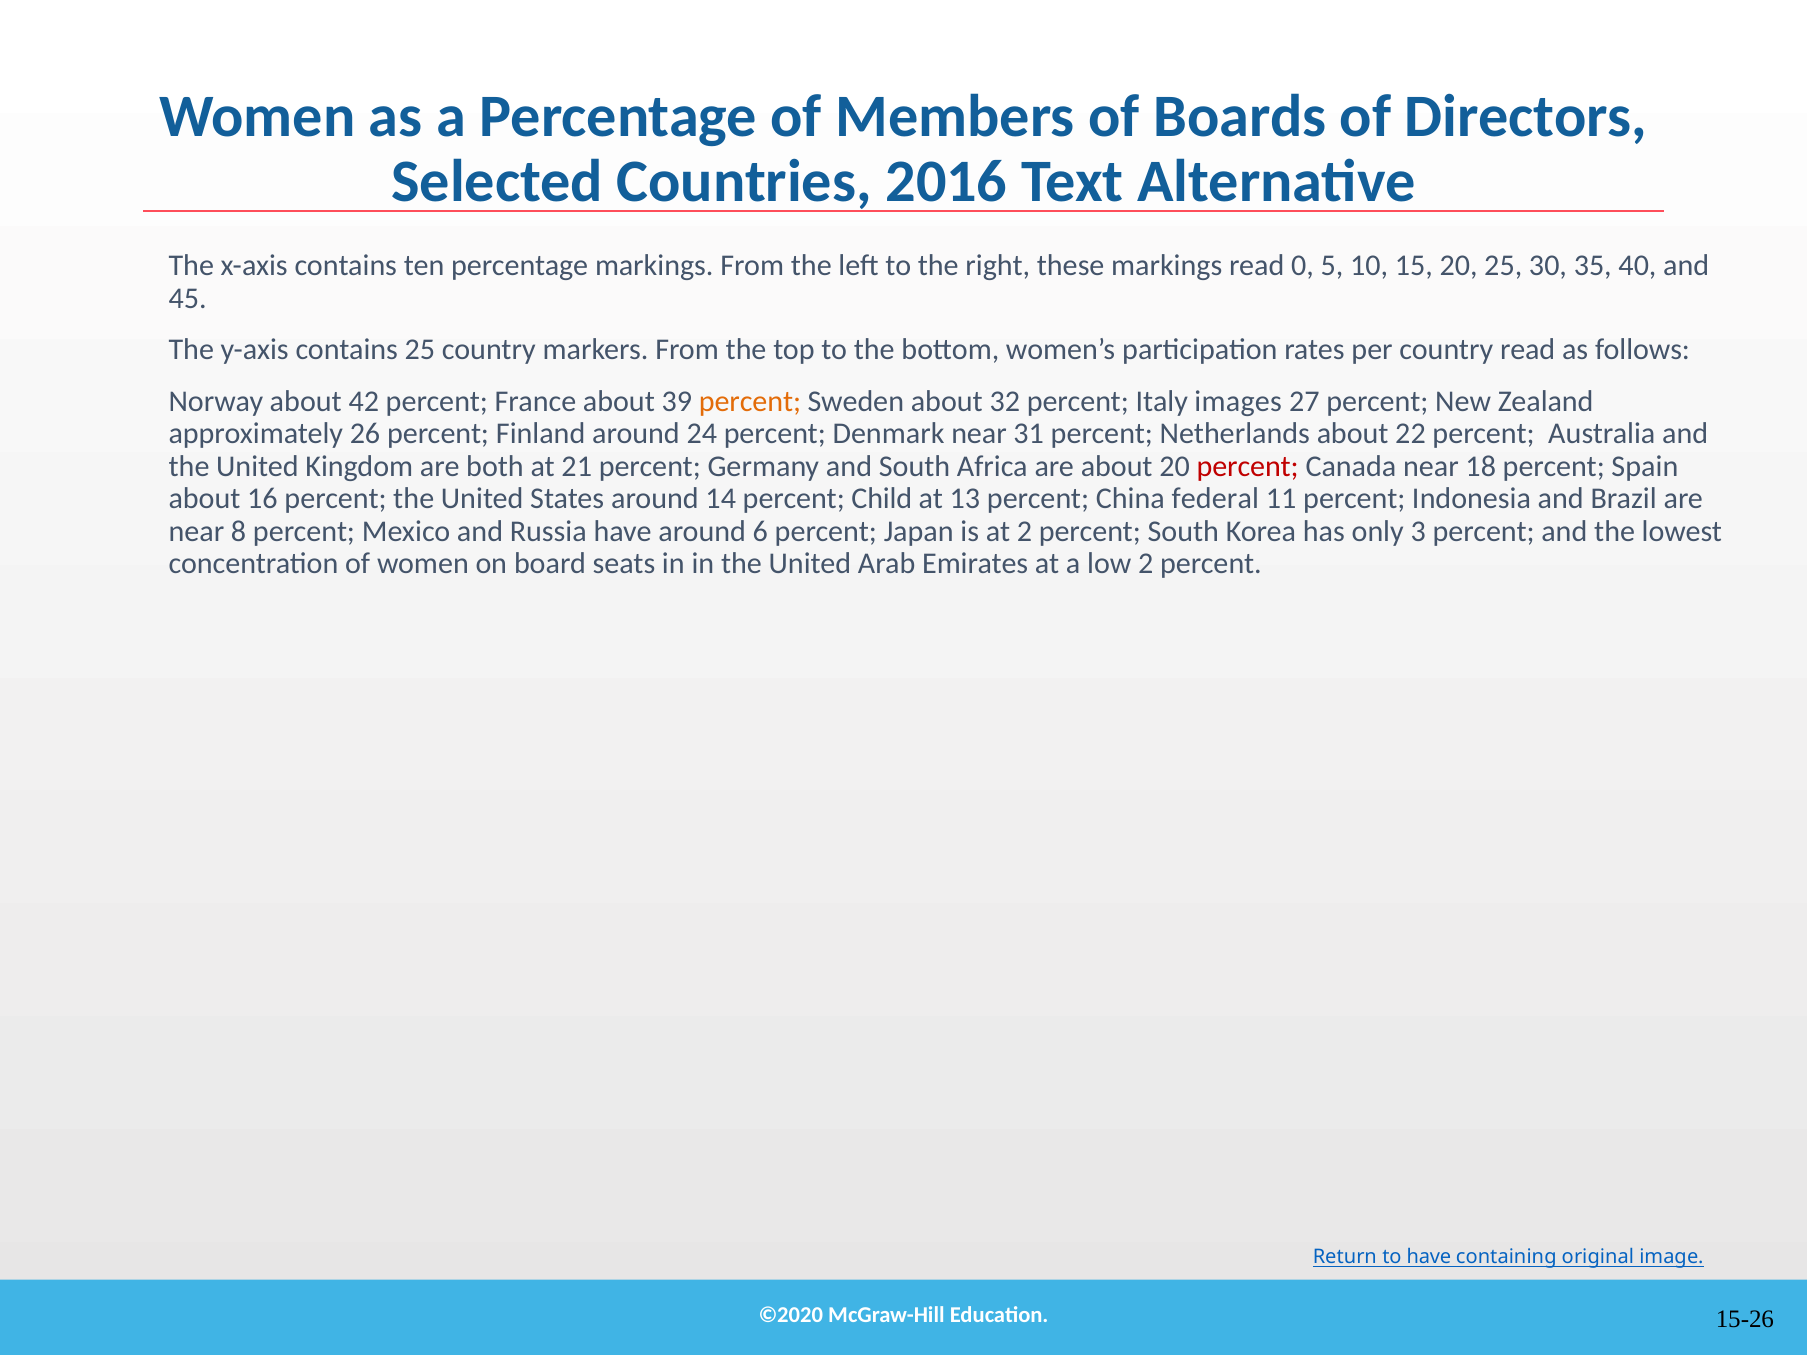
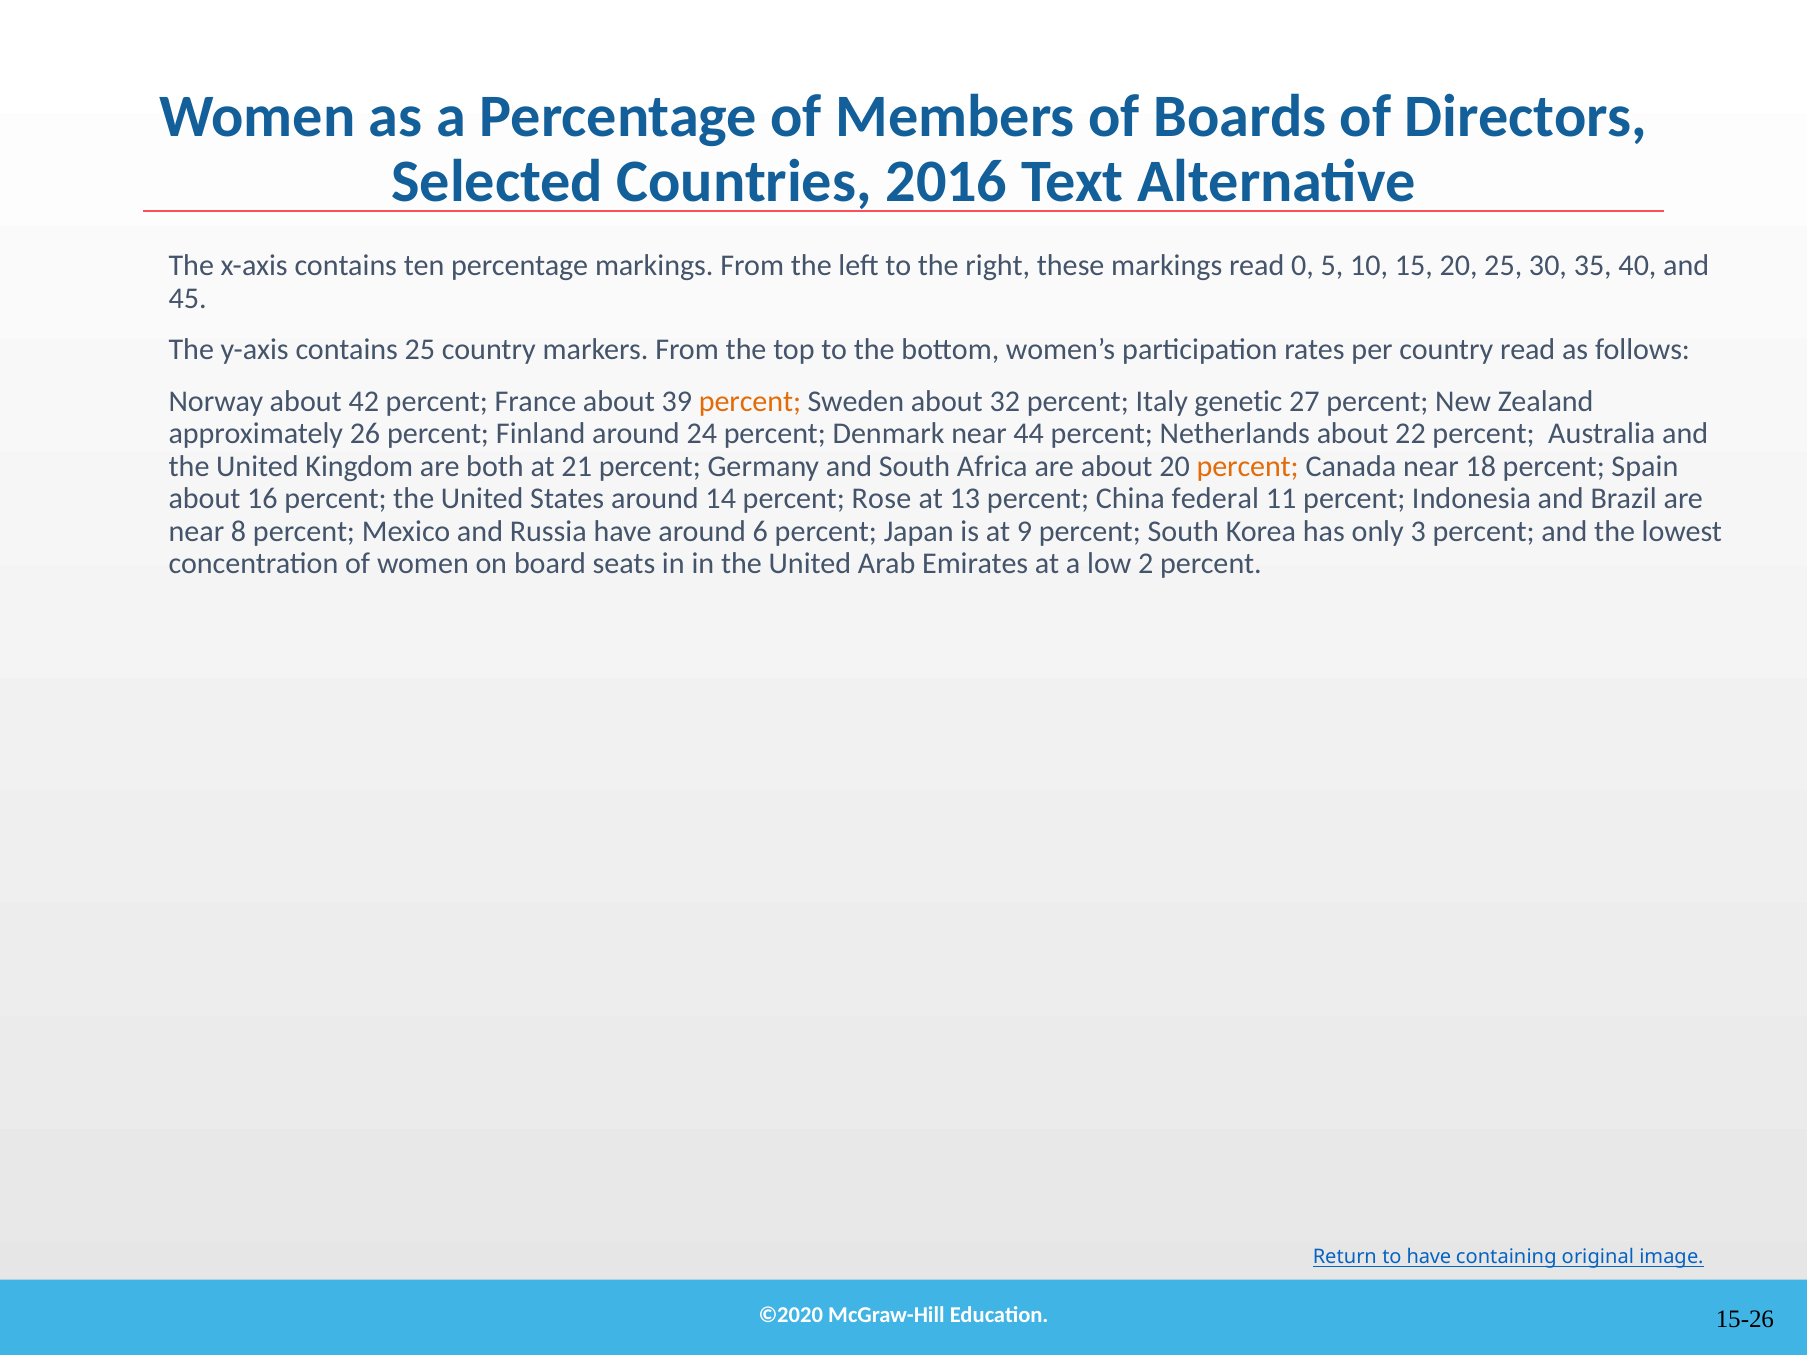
images: images -> genetic (1238, 401)
31: 31 -> 44 (1029, 434)
percent colour: red -> orange (1248, 466)
Child: Child -> Rose (881, 499)
at 2: 2 -> 9 (1024, 531)
